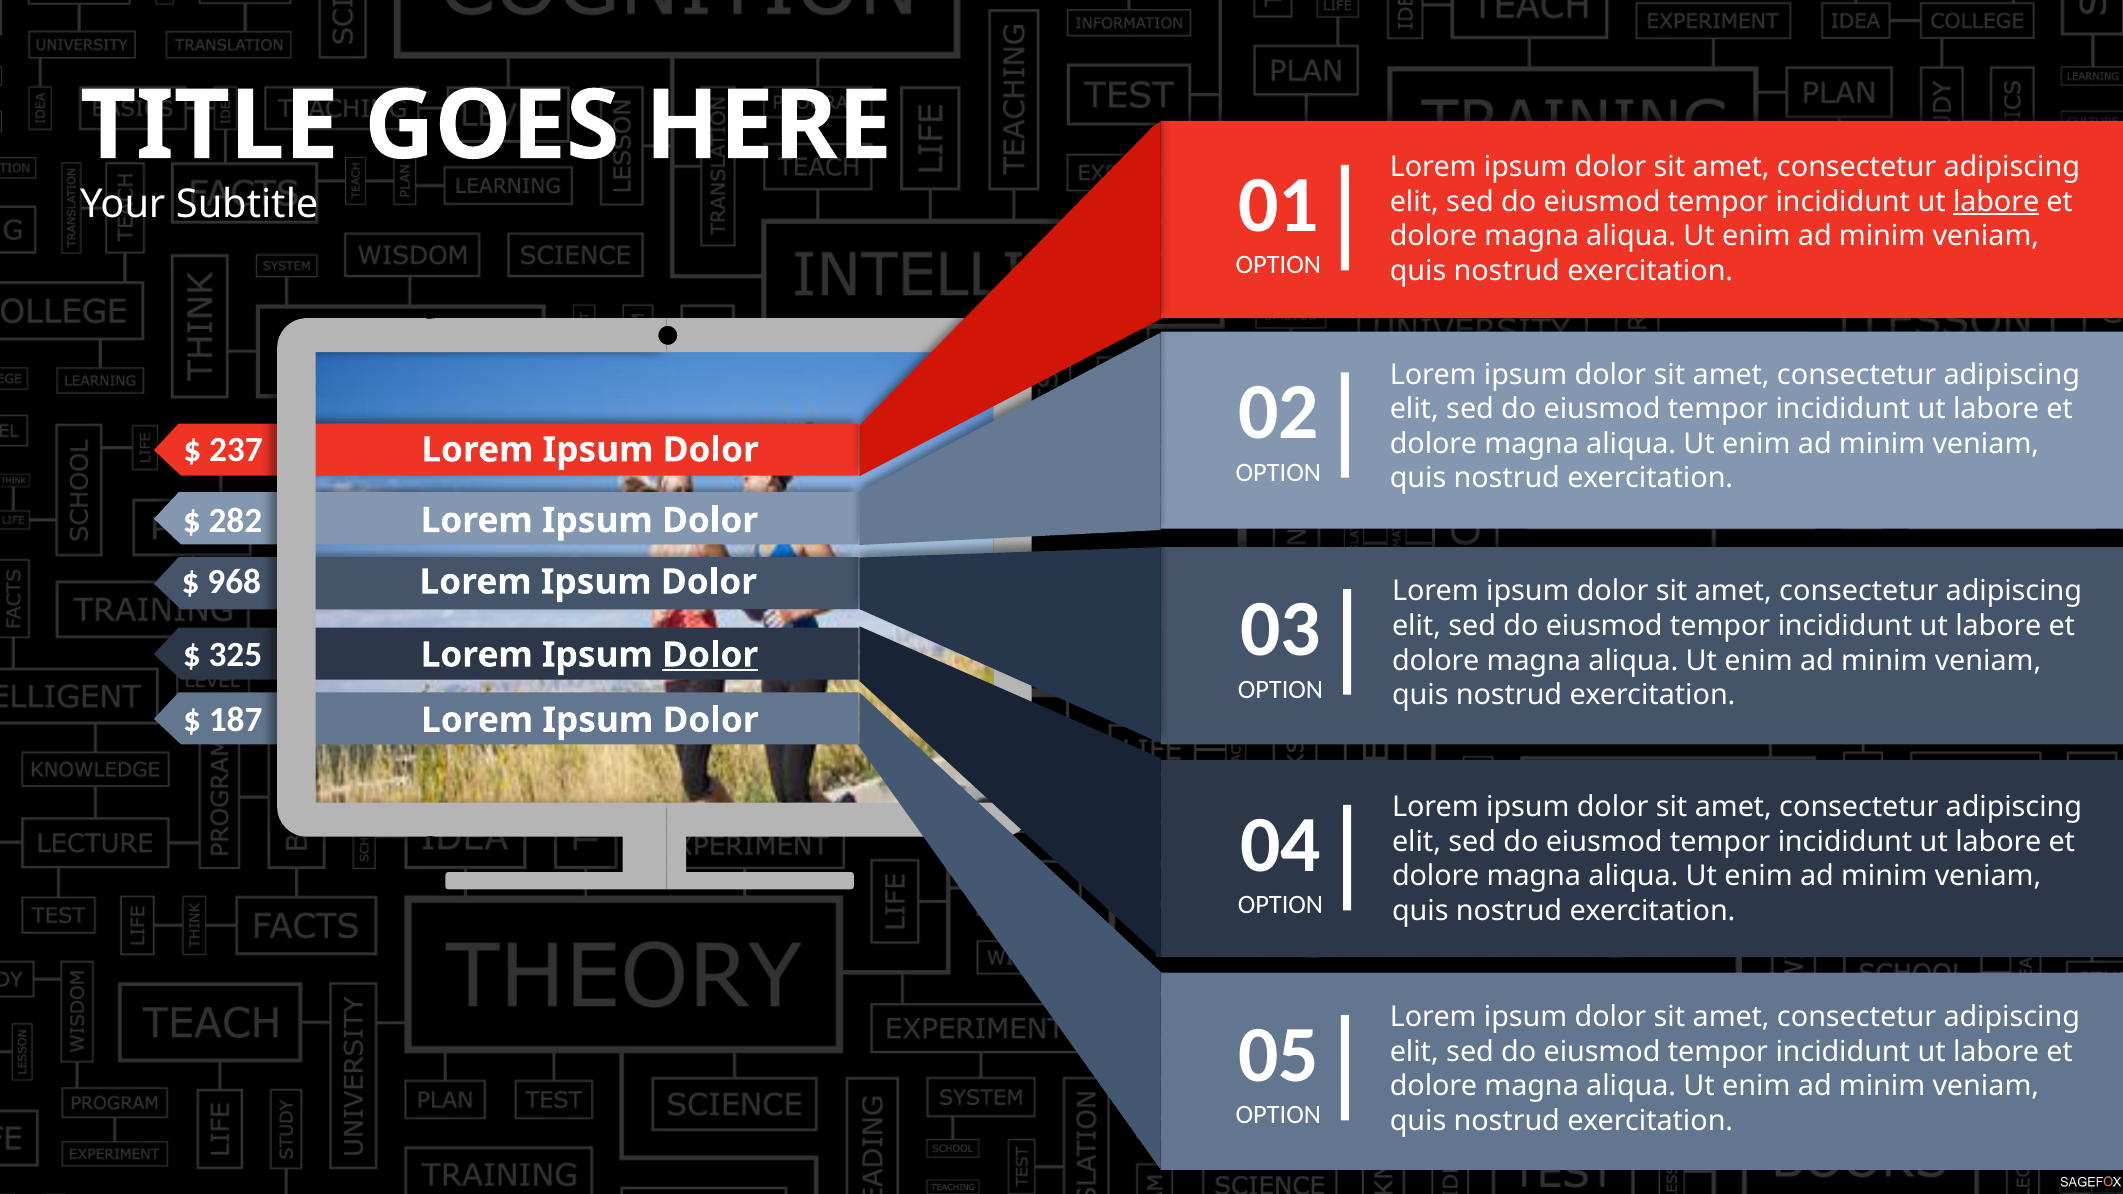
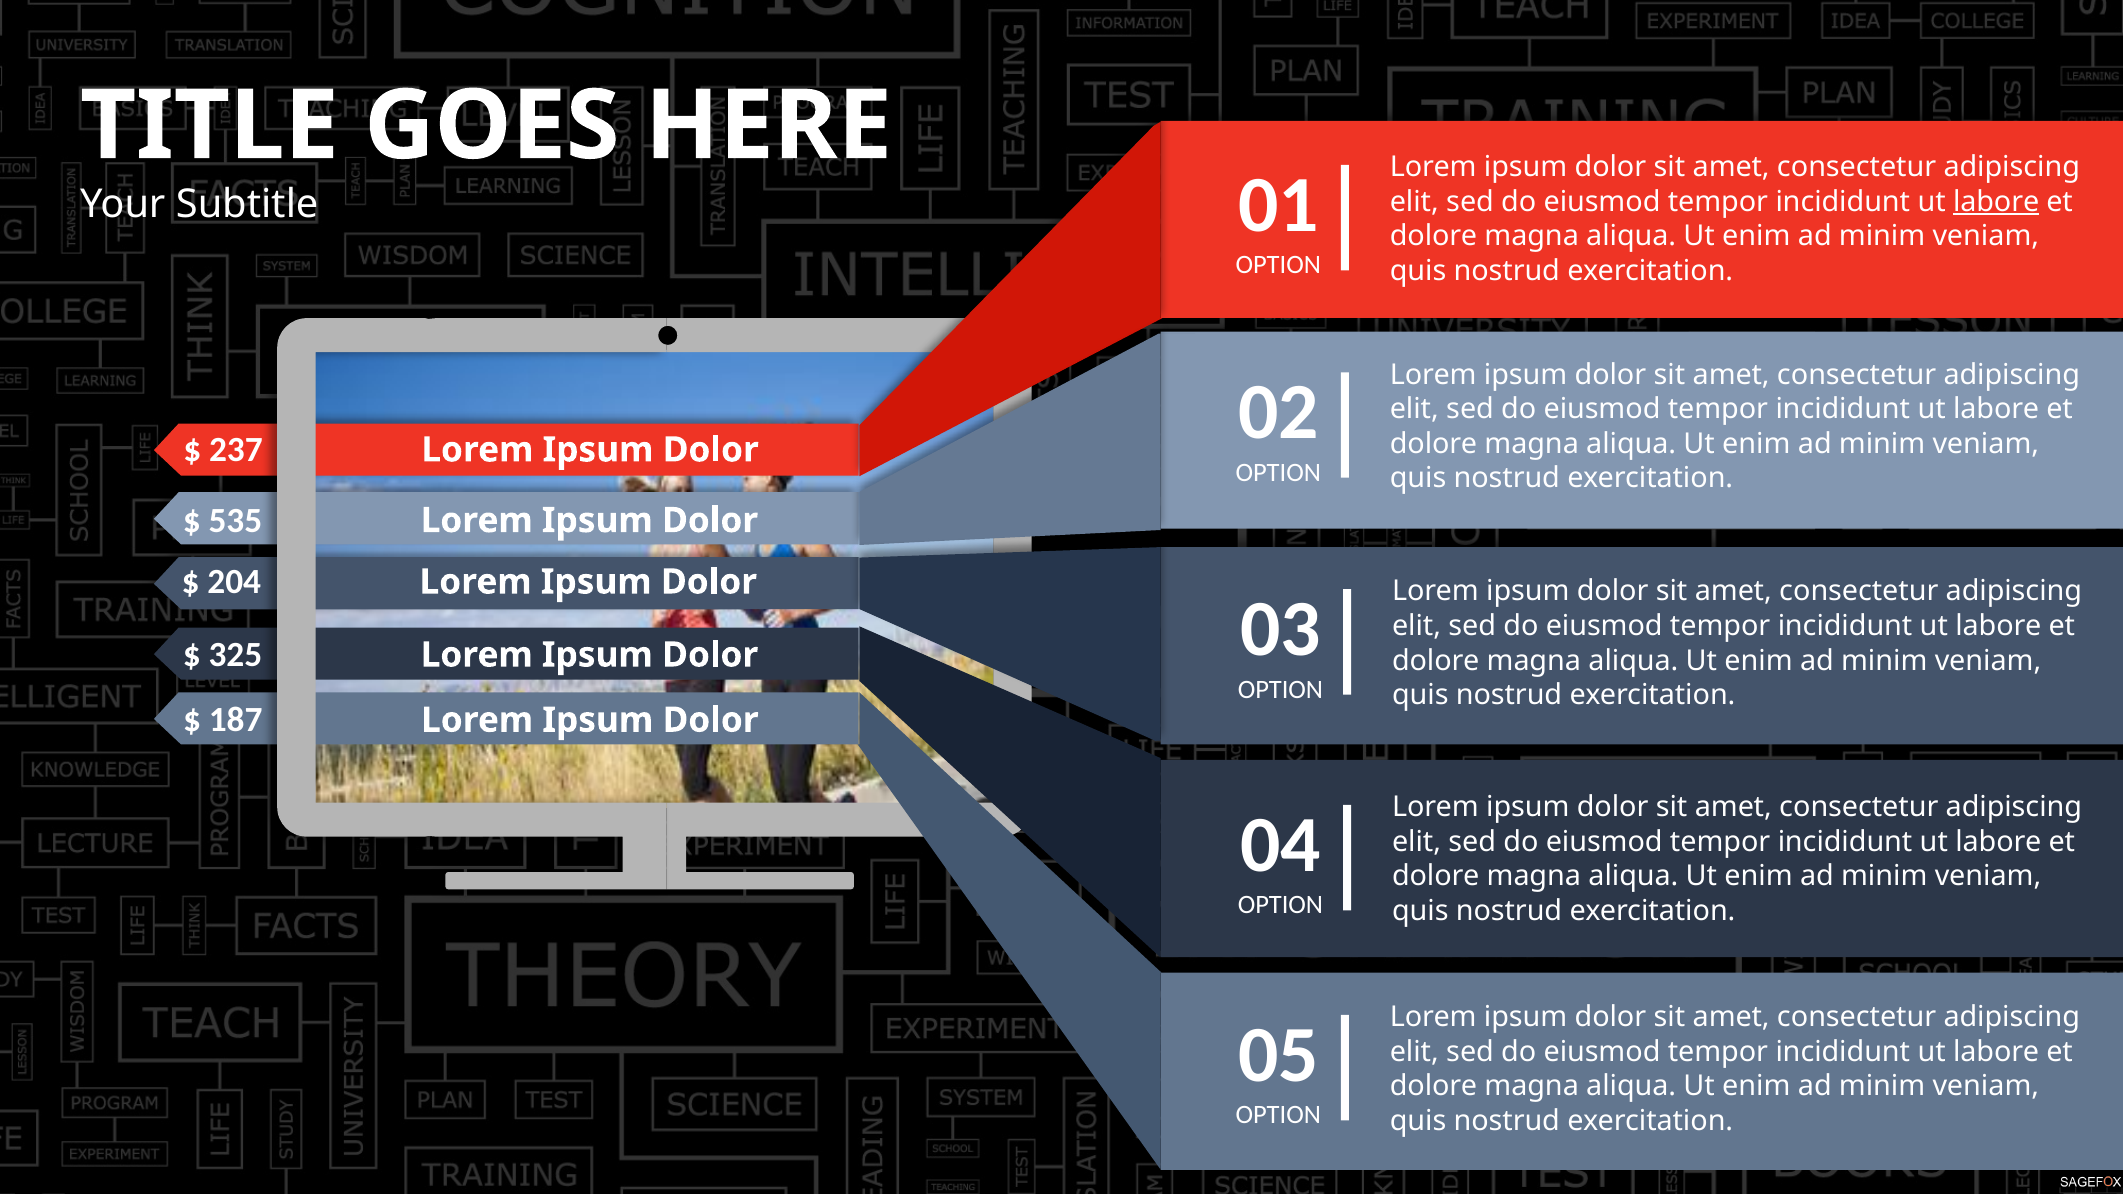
282: 282 -> 535 (235, 520)
968: 968 -> 204 (234, 582)
Dolor underline: present -> none (710, 655)
